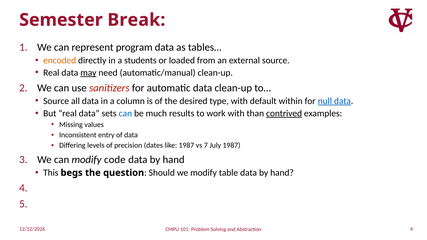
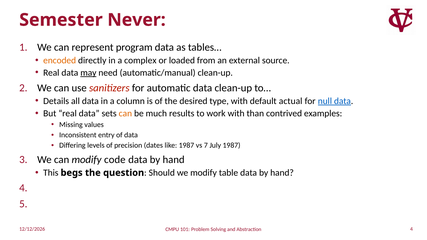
Break: Break -> Never (137, 20)
students: students -> complex (140, 60)
Source: Source -> Details (56, 101)
within: within -> actual (291, 101)
can colour: blue -> orange (125, 113)
contrived underline: present -> none (284, 113)
